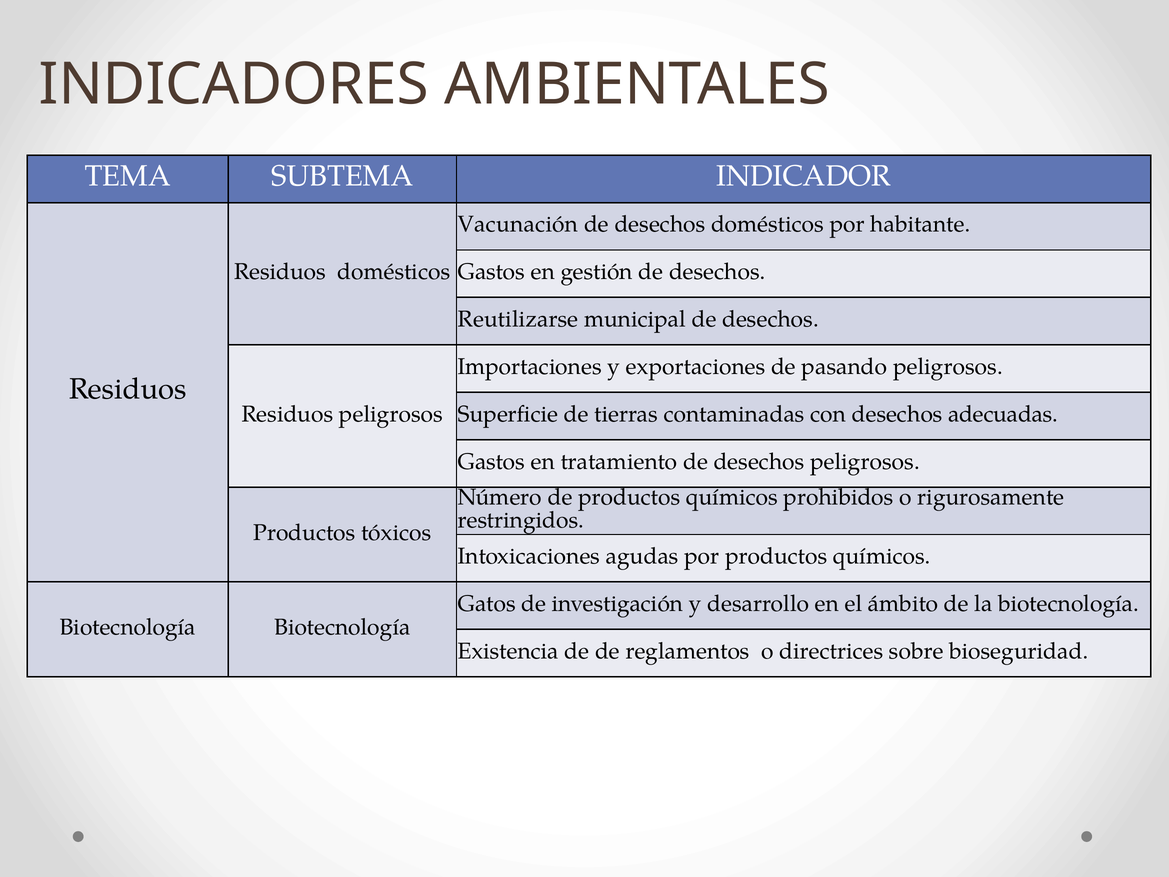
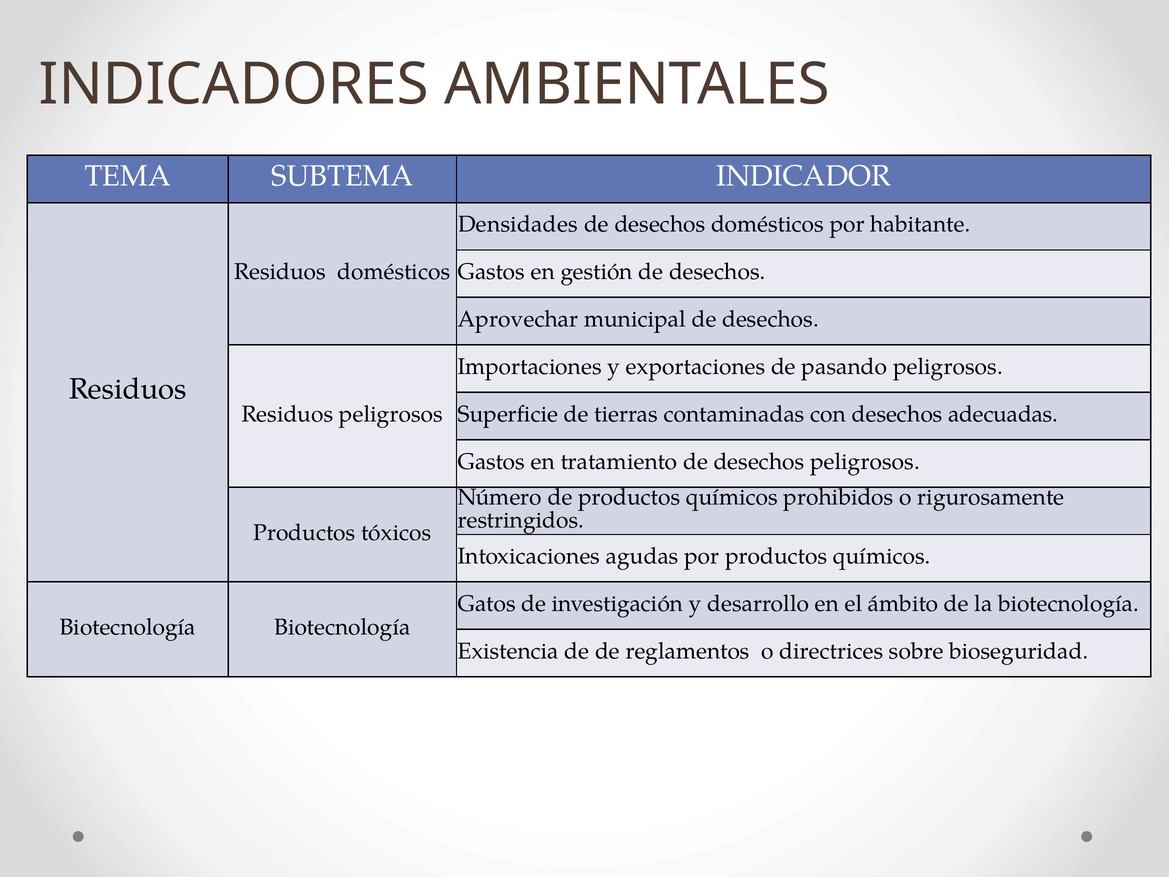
Vacunación: Vacunación -> Densidades (518, 224)
Reutilizarse: Reutilizarse -> Aprovechar (518, 319)
